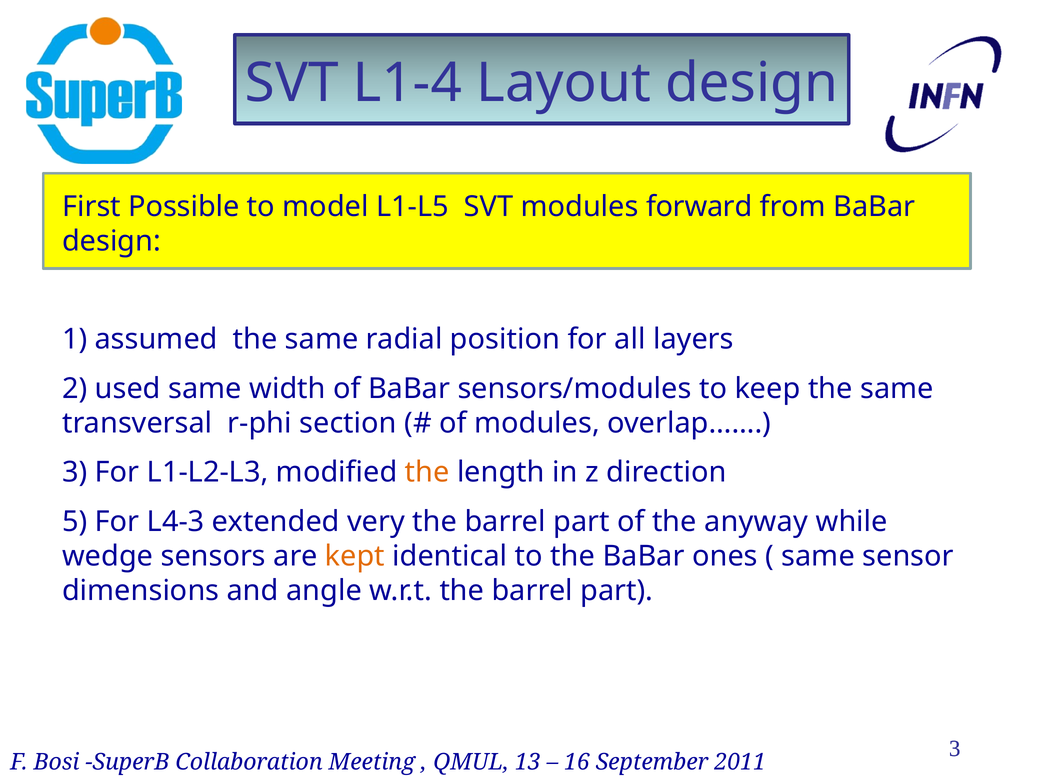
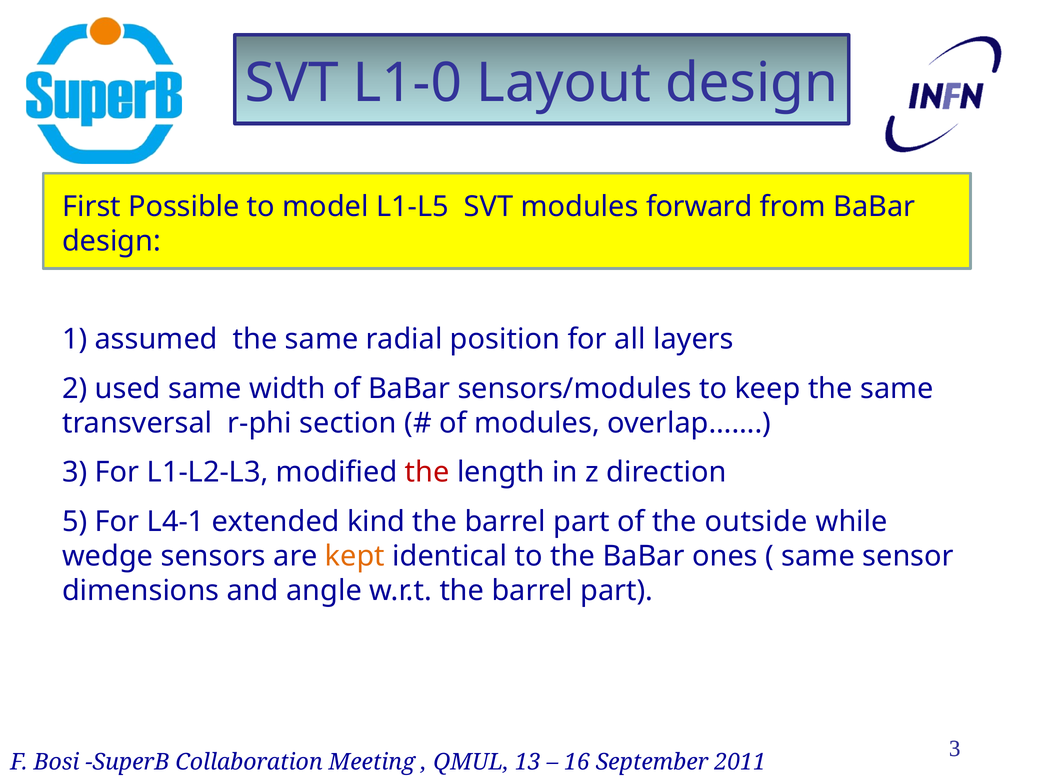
L1-4: L1-4 -> L1-0 (407, 83)
the colour: orange -> red (427, 472)
L4-3: L4-3 -> L4-1 (176, 522)
very: very -> kind (376, 522)
anyway: anyway -> outside (756, 522)
